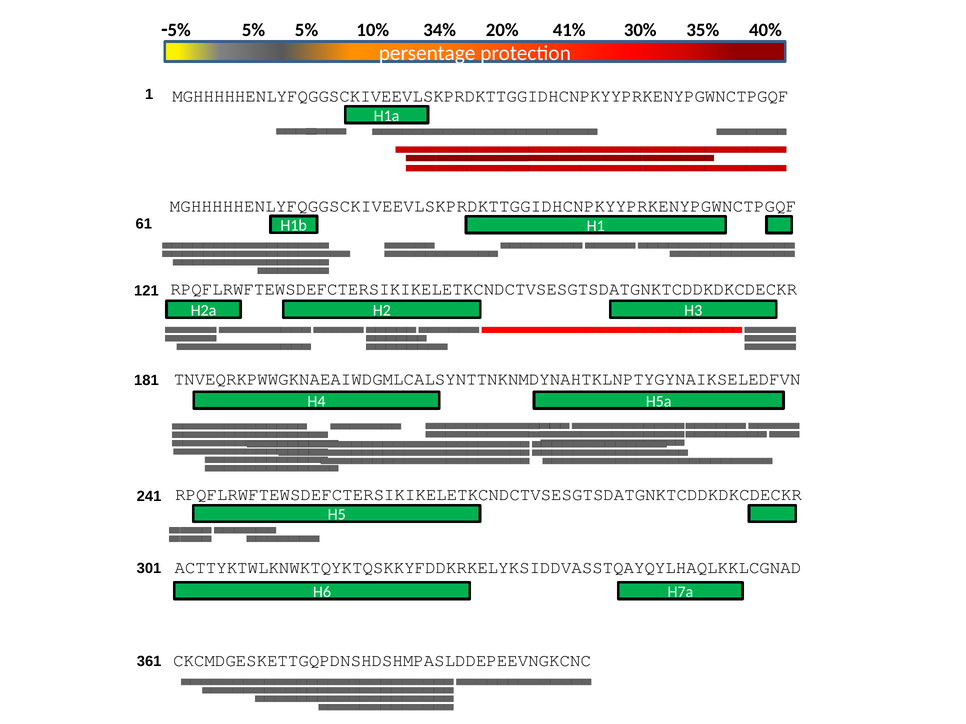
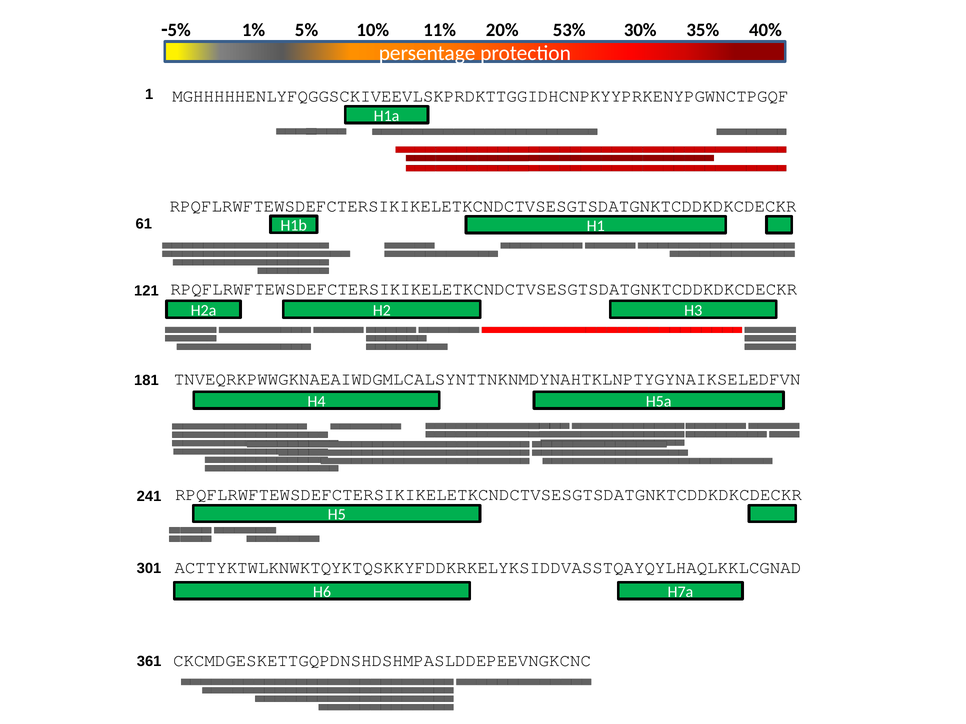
-5% 5%: 5% -> 1% (254, 30)
34%: 34% -> 11% (440, 30)
41%: 41% -> 53% (569, 30)
MGHHHHHENLYFQGGSCKIVEEVLSKPRDKTTGGIDHCNPKYYPRKENYPGWNCTPGQF: MGHHHHHENLYFQGGSCKIVEEVLSKPRDKTTGGIDHCNPKYYPRKENYPGWNCTPGQF -> RPQFLRWFTEWSDEFCTERSIKIKELETKCNDCTVSESGTSDATGNKTCDDKDKCDECKR (483, 206)
